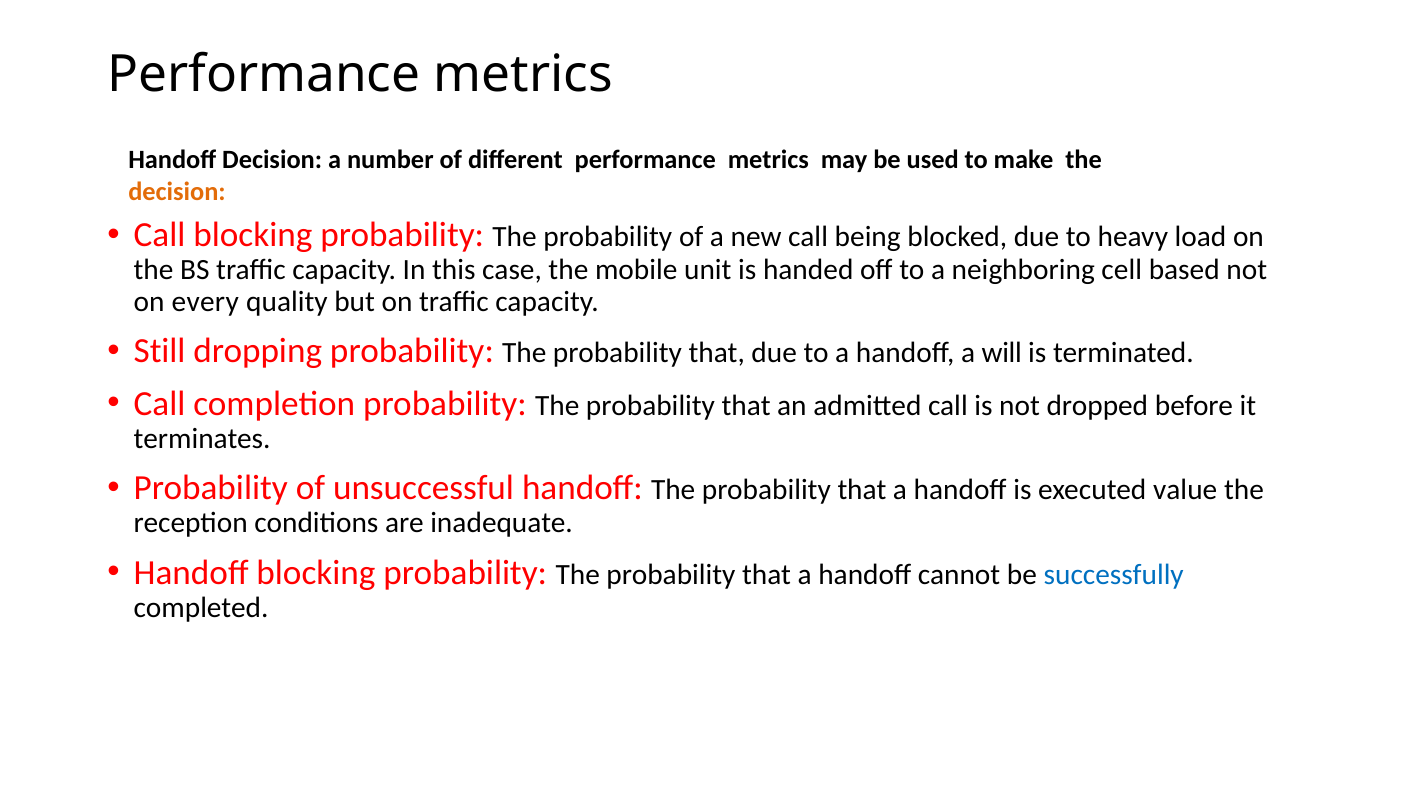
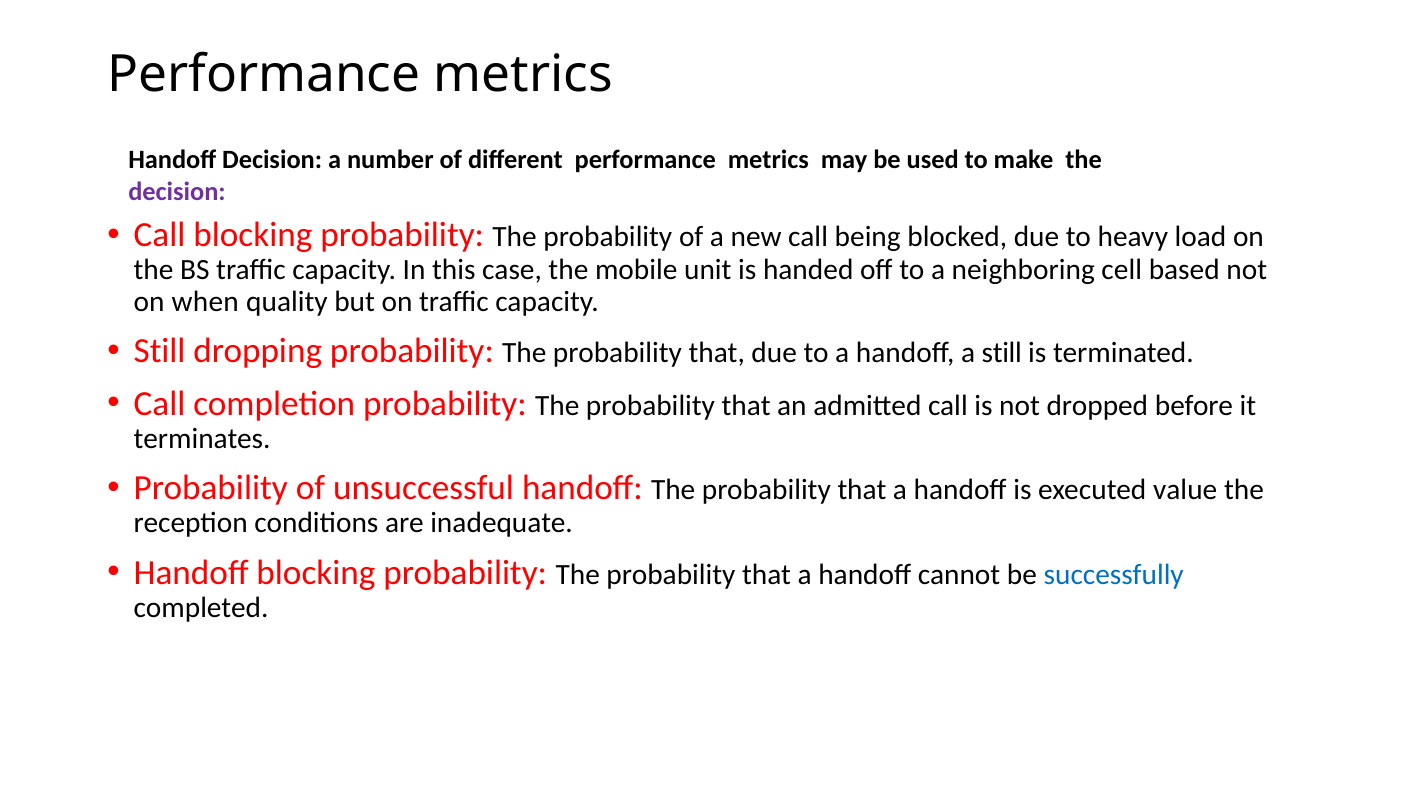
decision colour: orange -> purple (177, 192)
every: every -> when (205, 302)
a will: will -> still (1002, 353)
